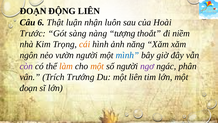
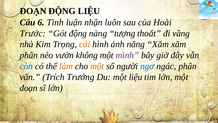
ĐỘNG LIÊN: LIÊN -> LIỆU (89, 11)
Thật: Thật -> Tình (55, 22)
Gót sàng: sàng -> động (78, 33)
niềm: niềm -> vầng (181, 33)
ngôn: ngôn -> phân (29, 55)
vườn người: người -> không (87, 55)
mình colour: blue -> purple (127, 55)
còn colour: purple -> blue (26, 66)
ngơ colour: purple -> blue (147, 66)
một liên: liên -> liệu (136, 77)
